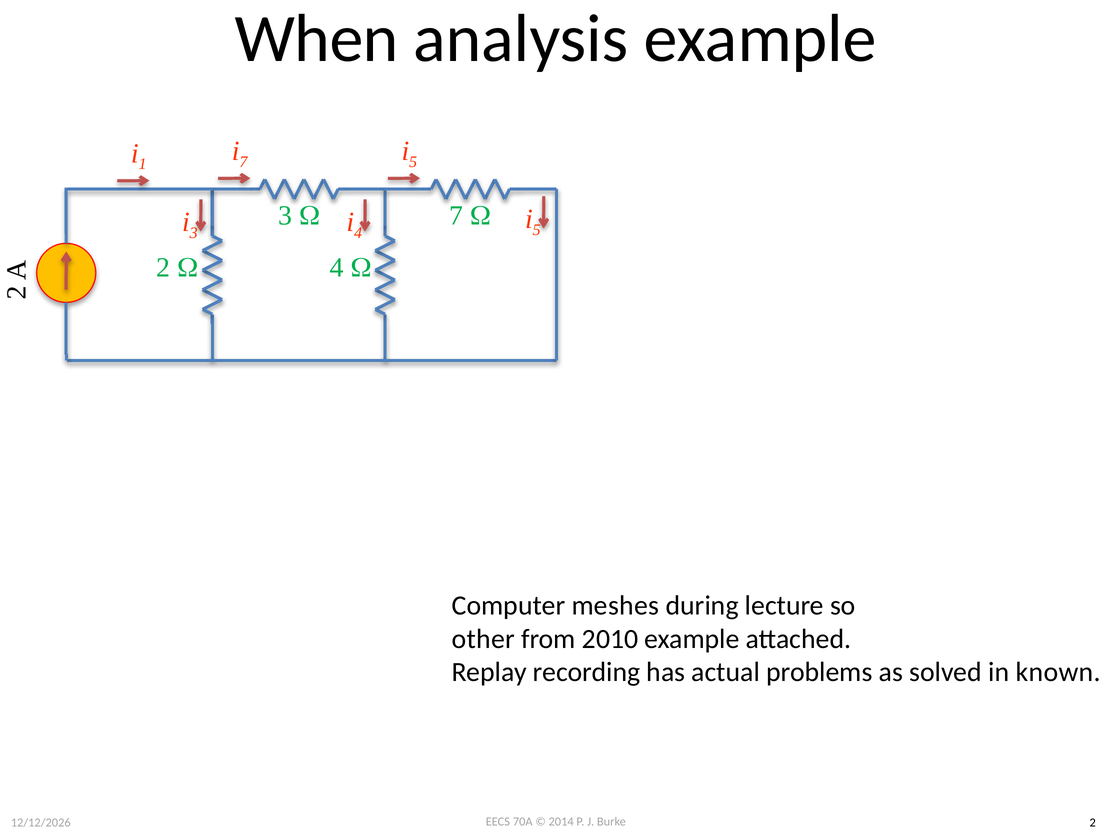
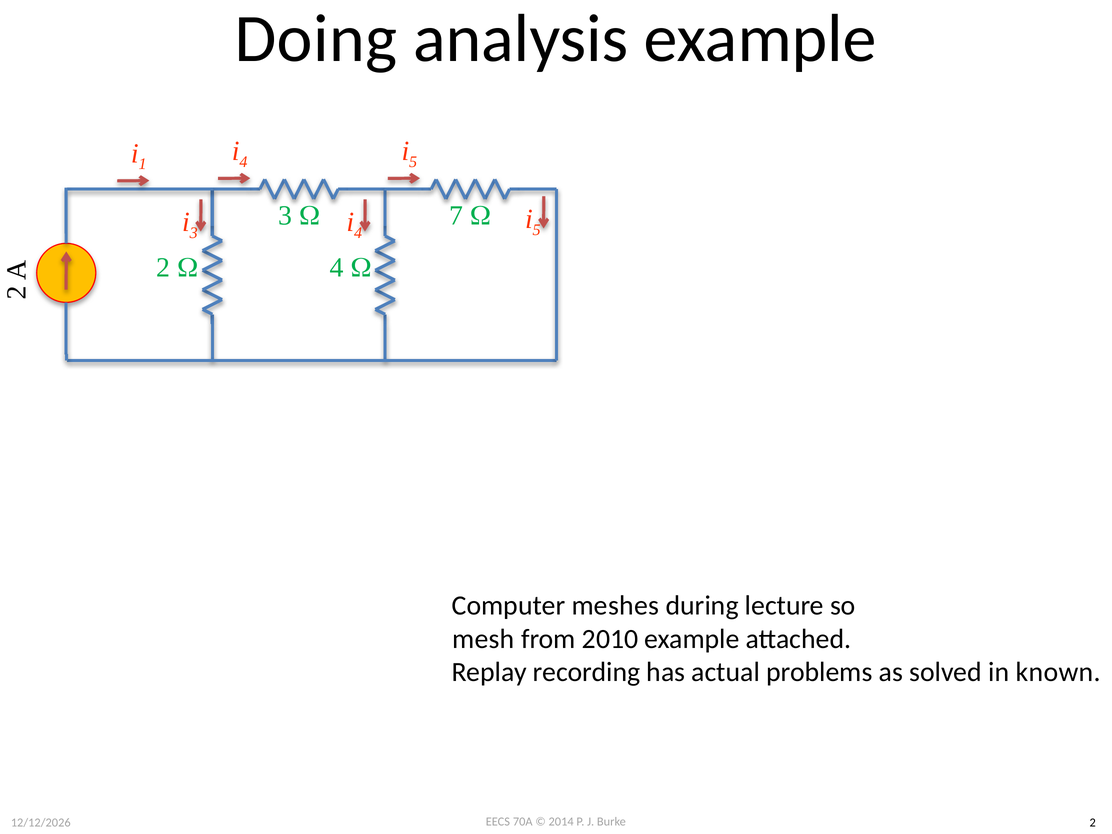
When: When -> Doing (316, 39)
7: 7 -> 4 (243, 162)
other: other -> mesh (483, 639)
